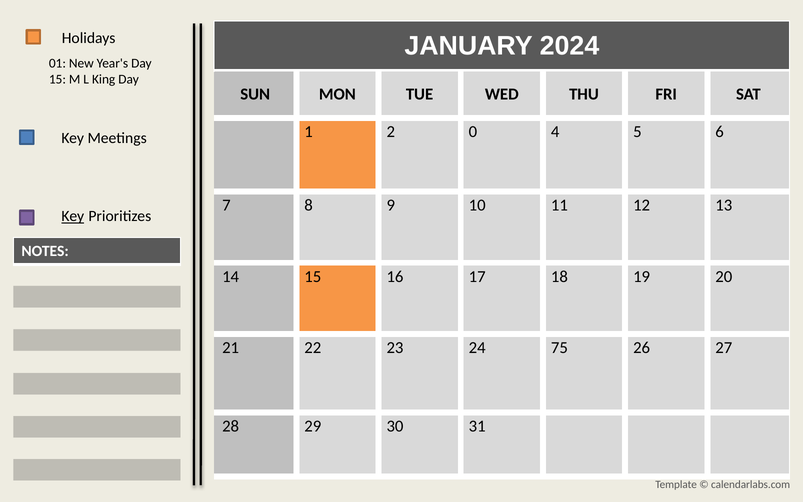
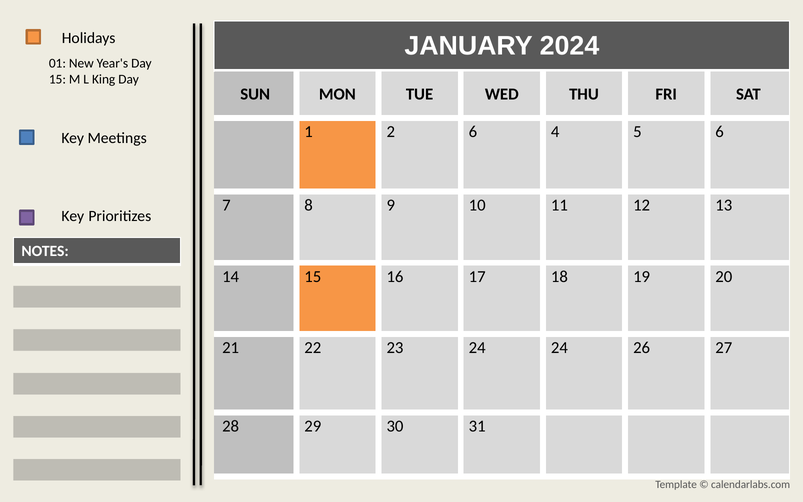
2 0: 0 -> 6 (473, 132)
Key underline: present -> none (73, 216)
24 75: 75 -> 24 (559, 348)
